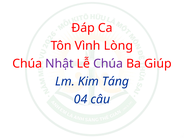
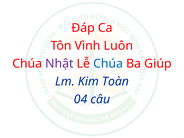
Lòng: Lòng -> Luôn (118, 46)
Chúa colour: purple -> blue (108, 64)
Táng: Táng -> Toàn (115, 82)
